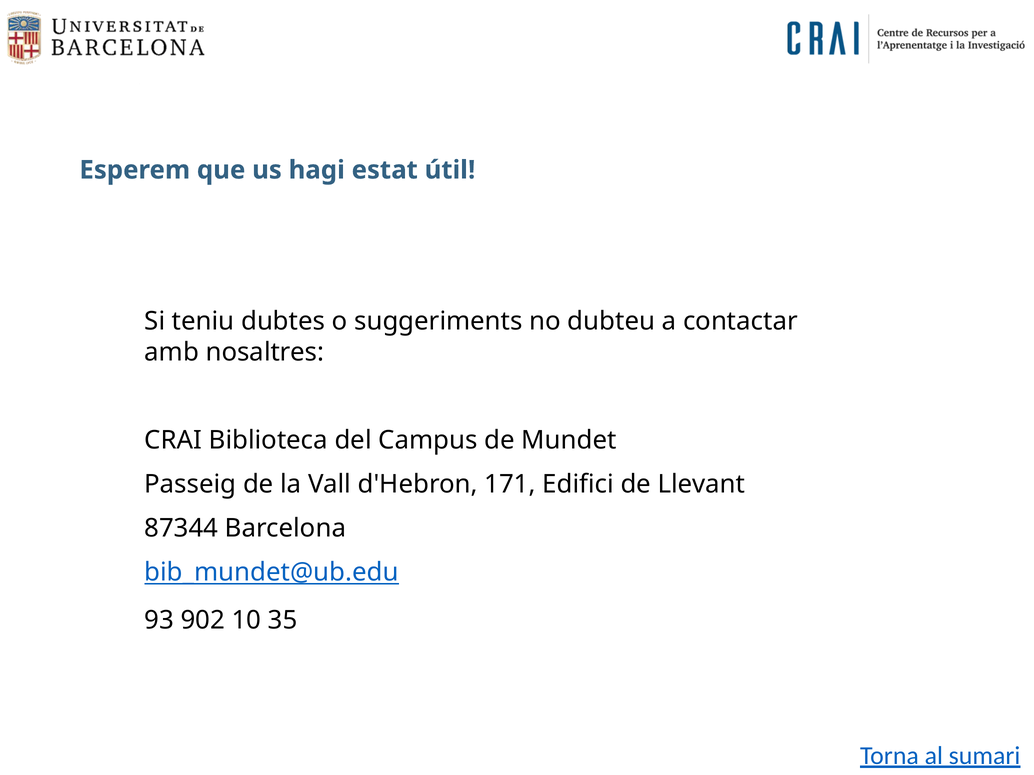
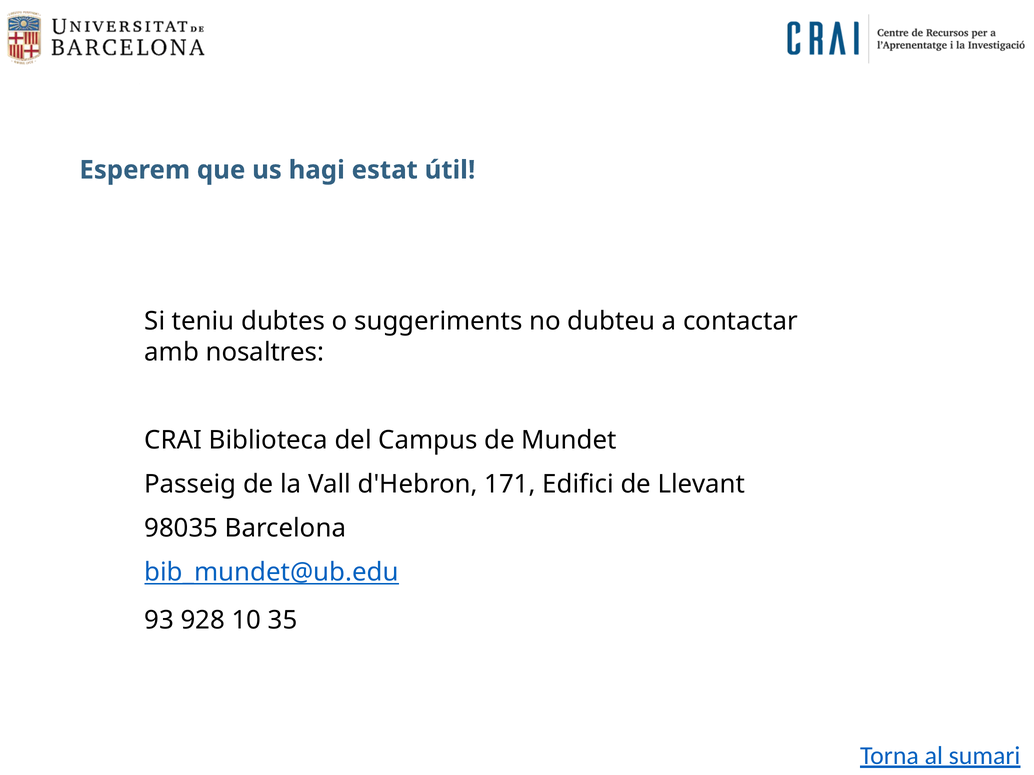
87344: 87344 -> 98035 (181, 529)
902: 902 -> 928 (203, 621)
